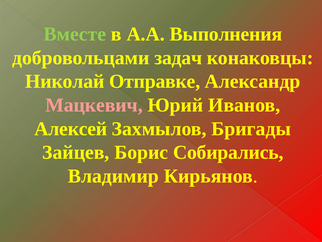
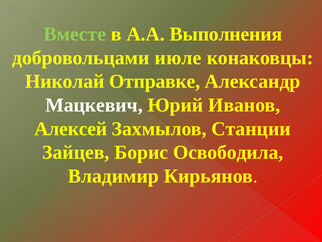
задач: задач -> июле (178, 58)
Мацкевич colour: pink -> white (94, 105)
Бригады: Бригады -> Станции (251, 128)
Собирались: Собирались -> Освободила (228, 152)
